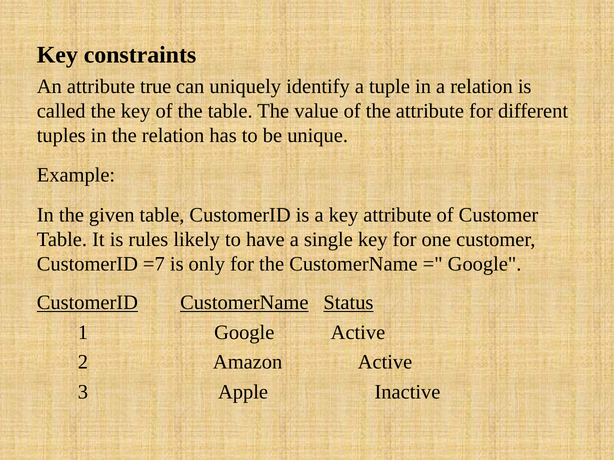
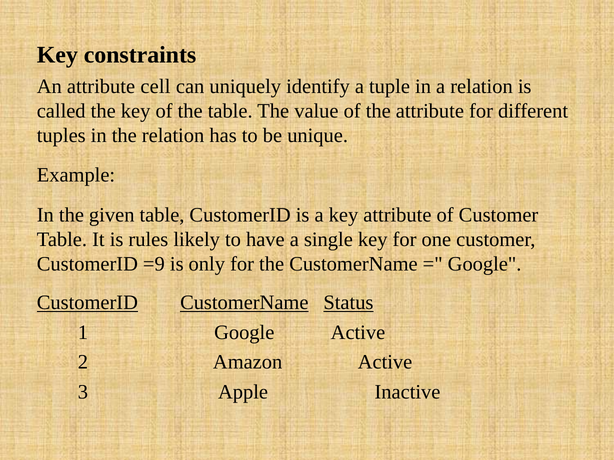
true: true -> cell (155, 87)
=7: =7 -> =9 (154, 264)
